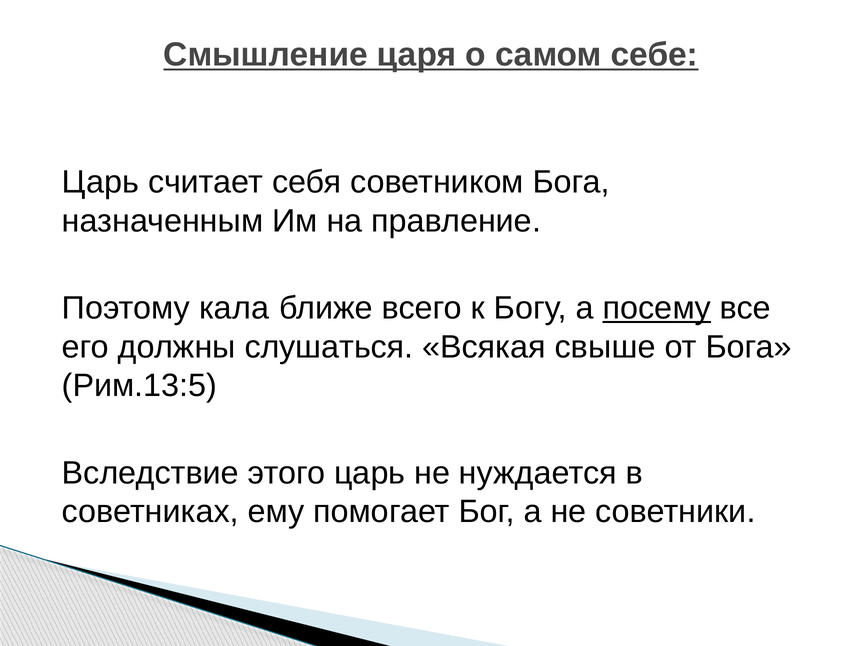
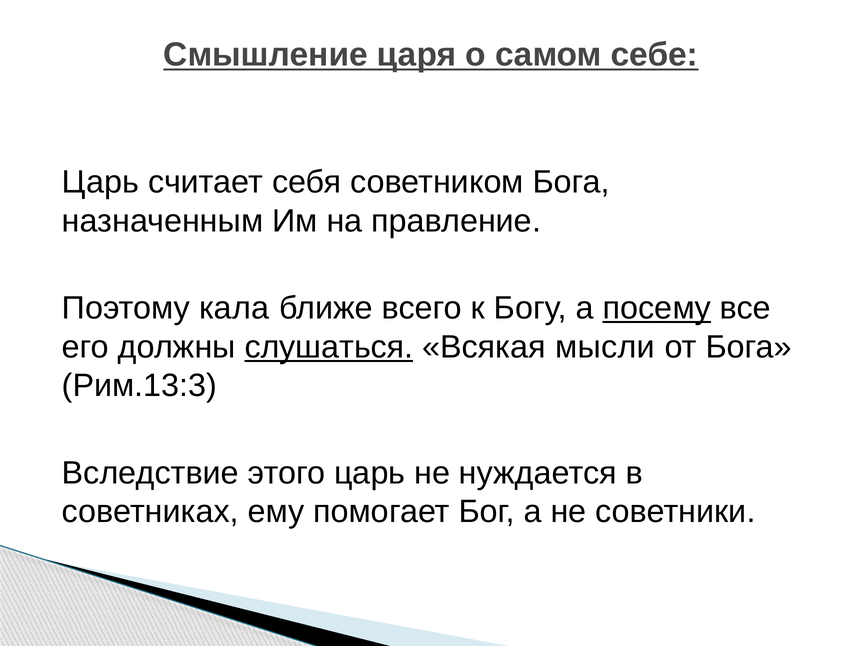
слушаться underline: none -> present (329, 347)
свыше: свыше -> мысли (605, 347)
Рим.13:5: Рим.13:5 -> Рим.13:3 (140, 386)
